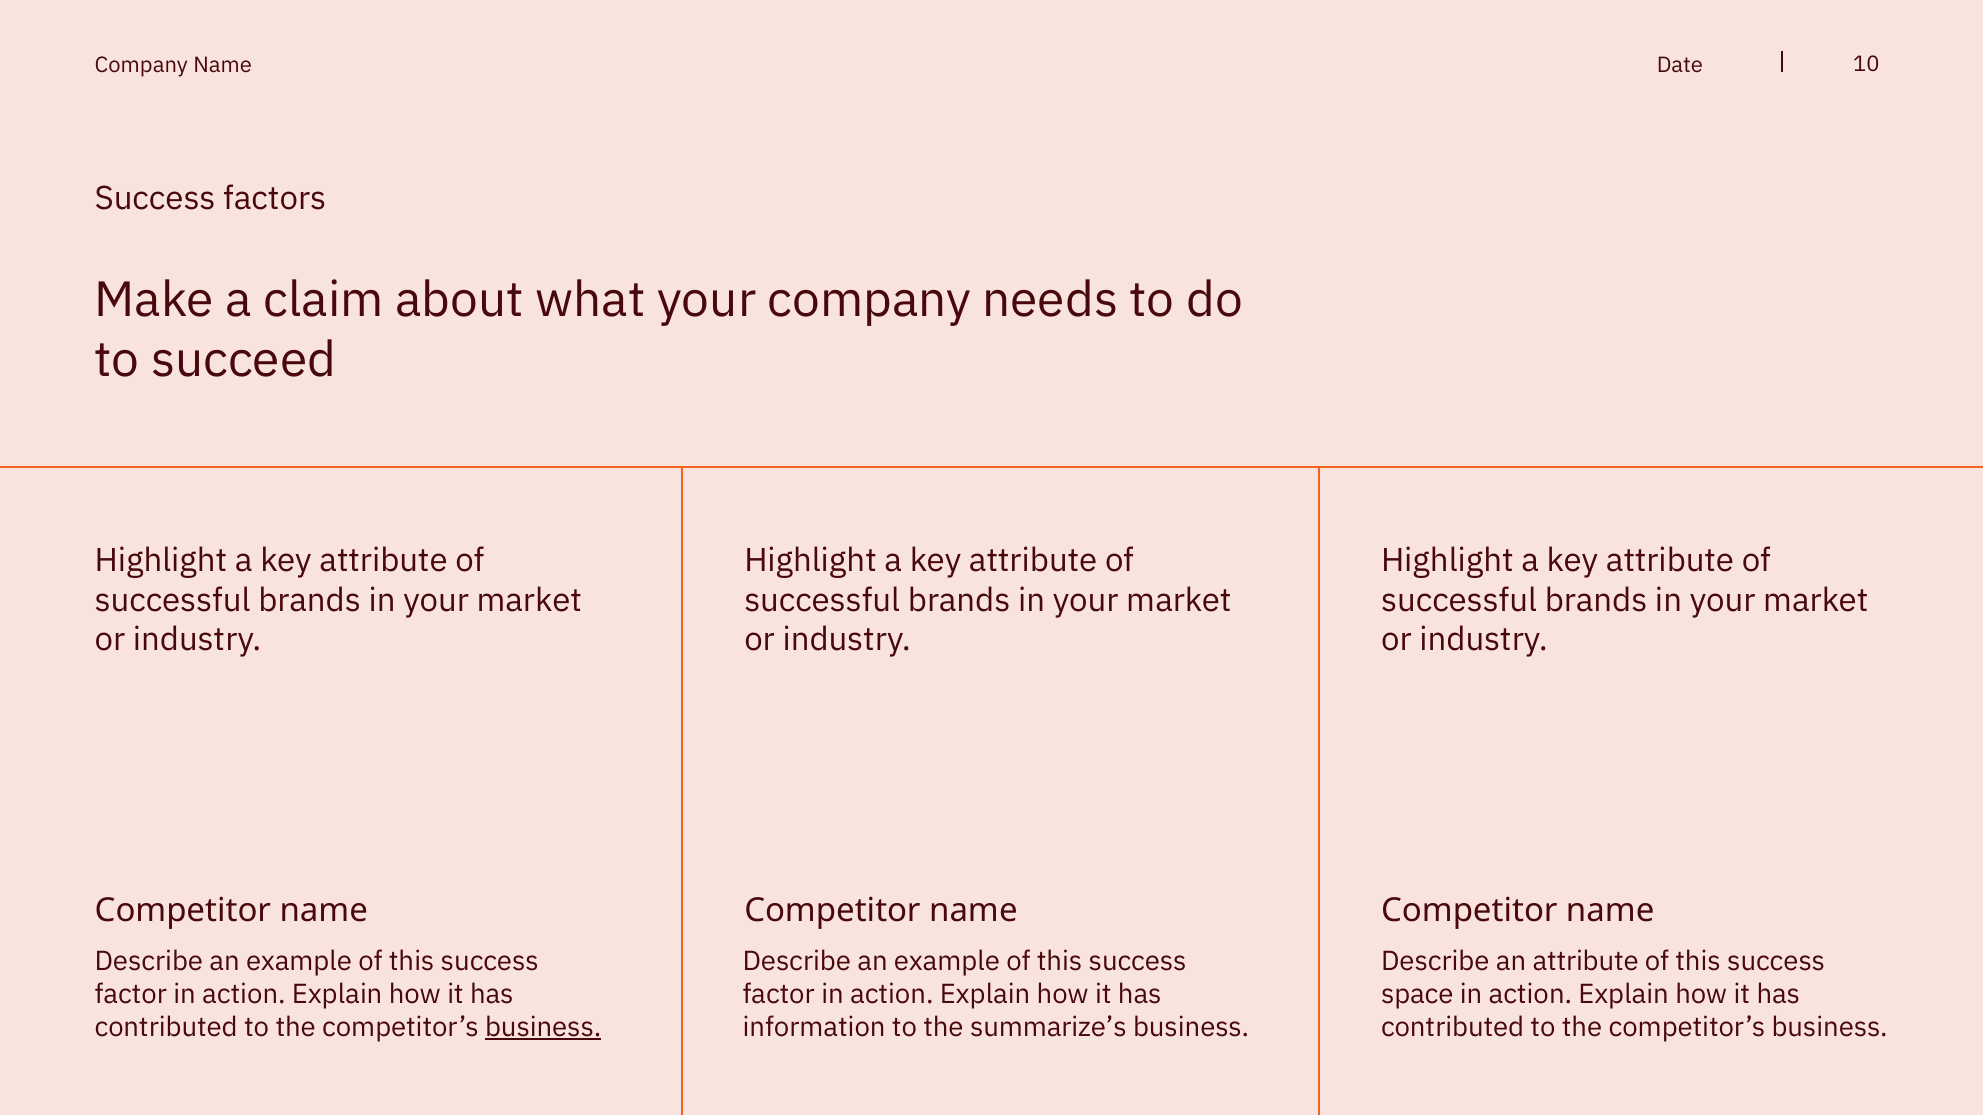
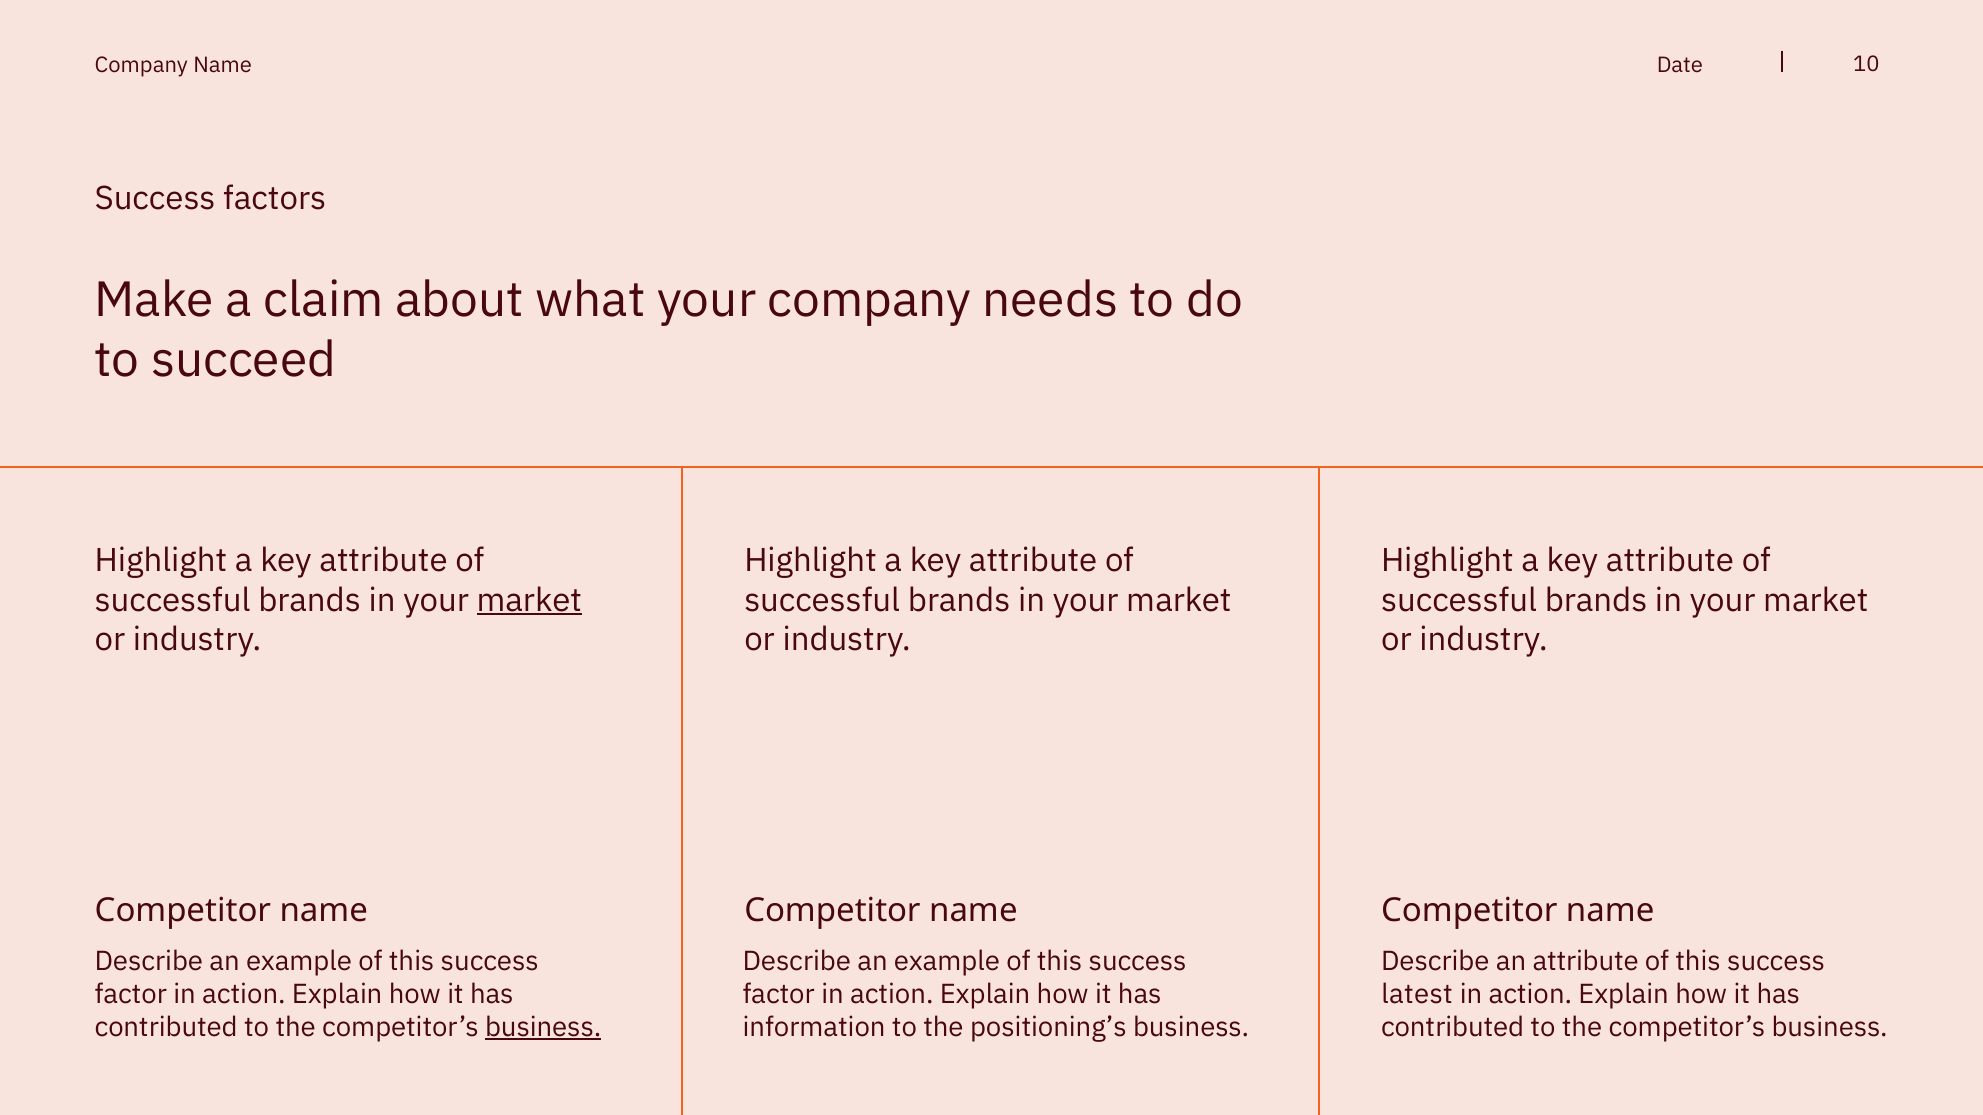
market underline: none -> present (529, 600)
space: space -> latest (1417, 994)
summarize’s: summarize’s -> positioning’s (1048, 1028)
